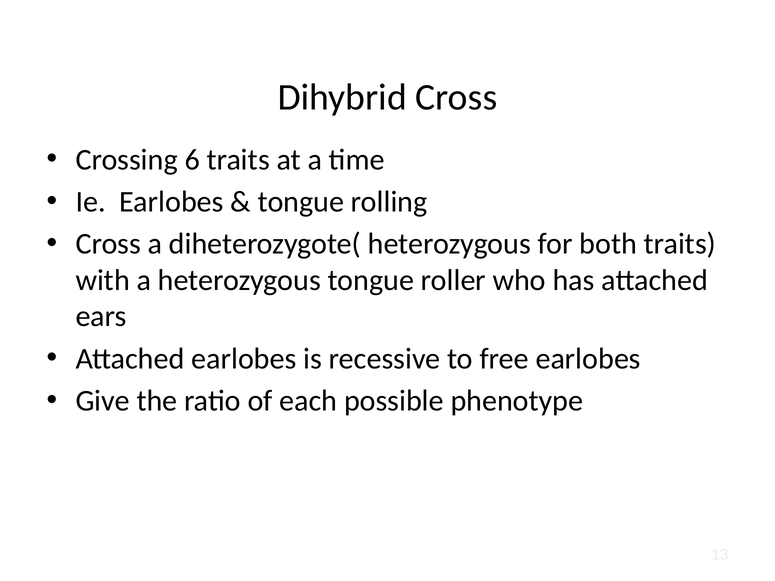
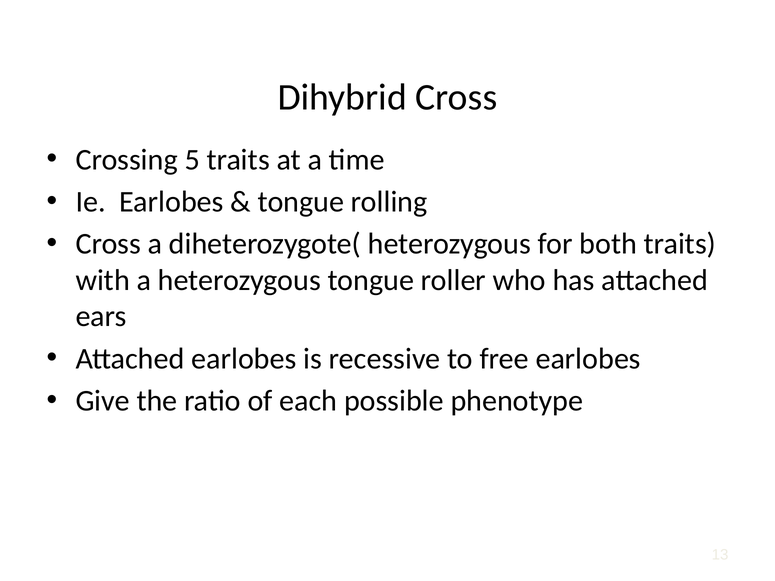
6: 6 -> 5 (192, 160)
